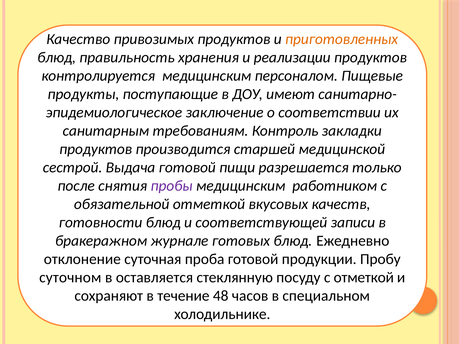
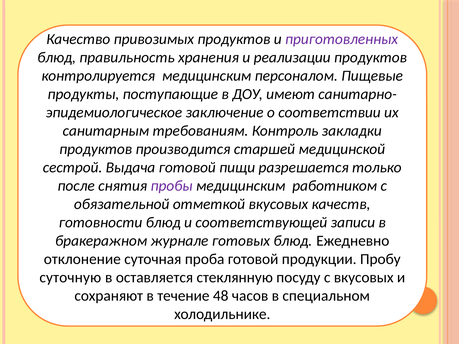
приготовленных colour: orange -> purple (342, 39)
суточном: суточном -> суточную (70, 278)
с отметкой: отметкой -> вкусовых (364, 278)
